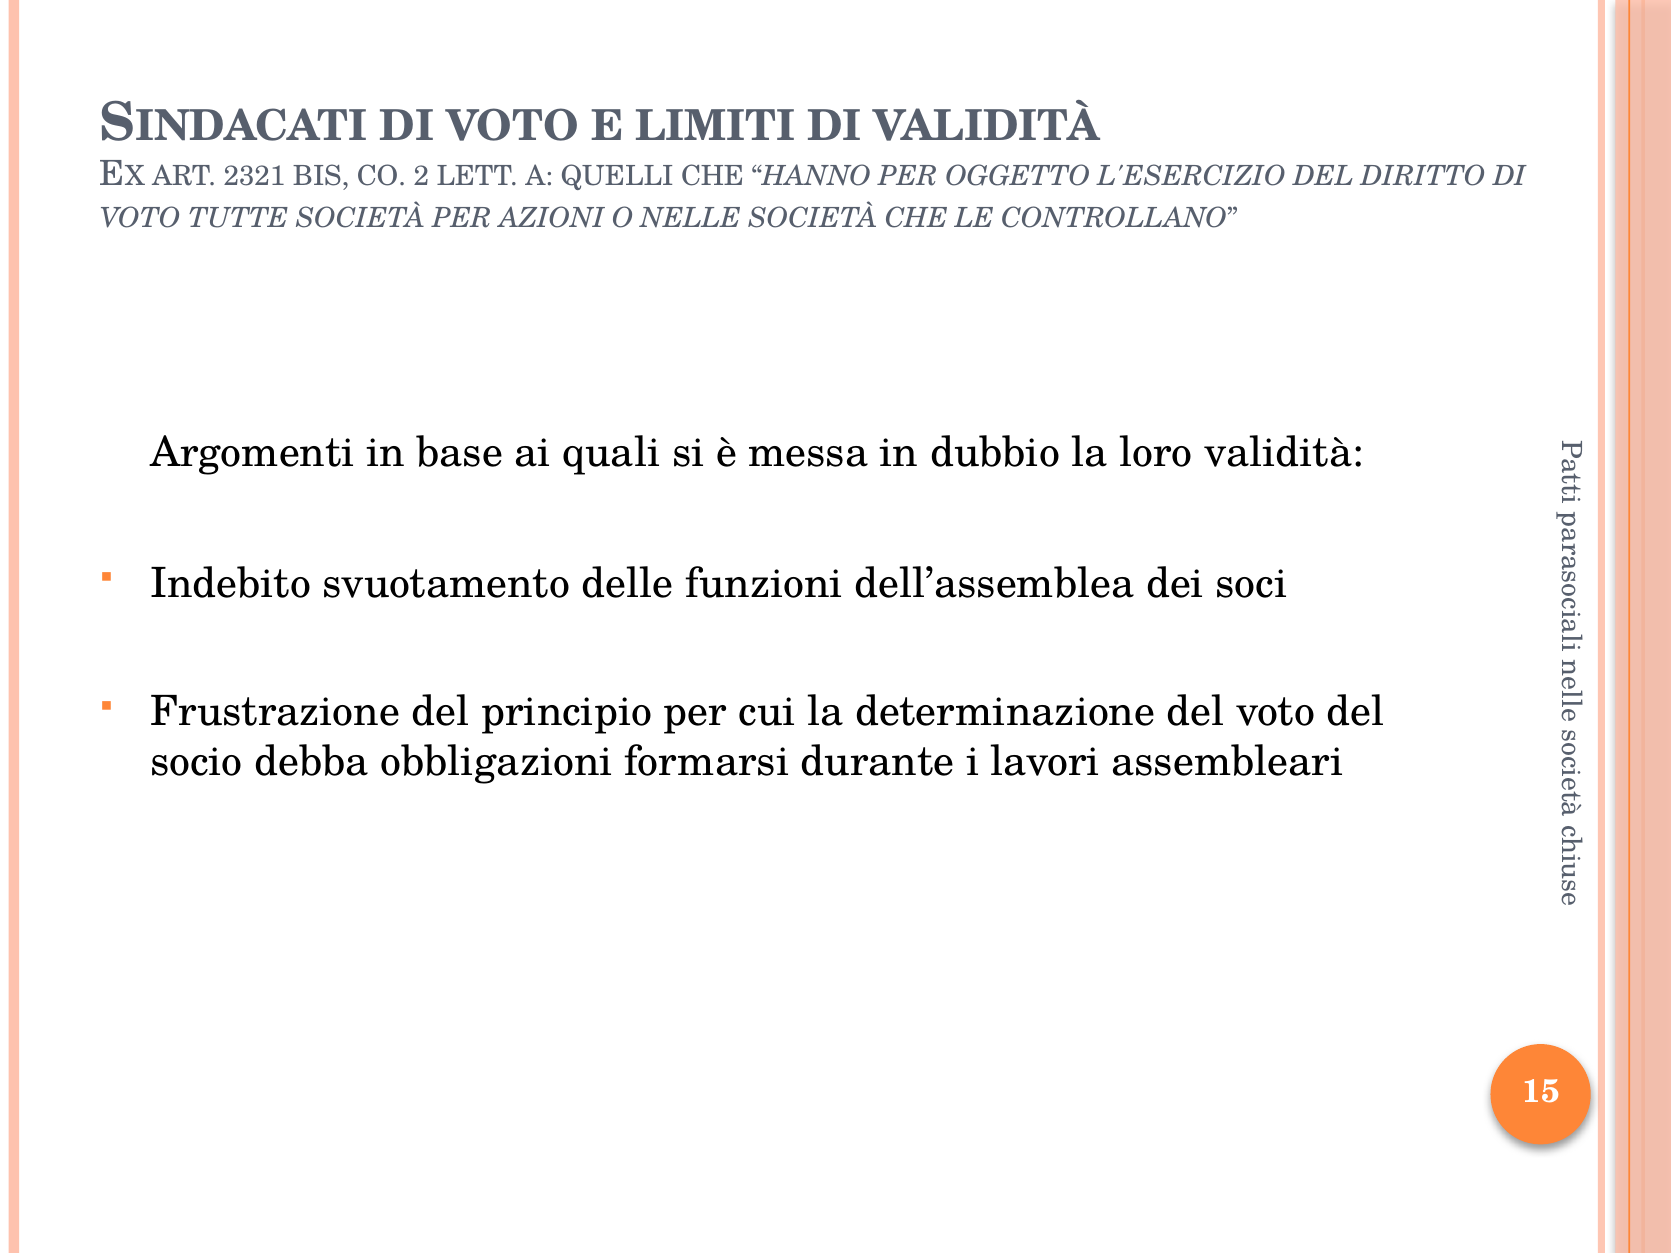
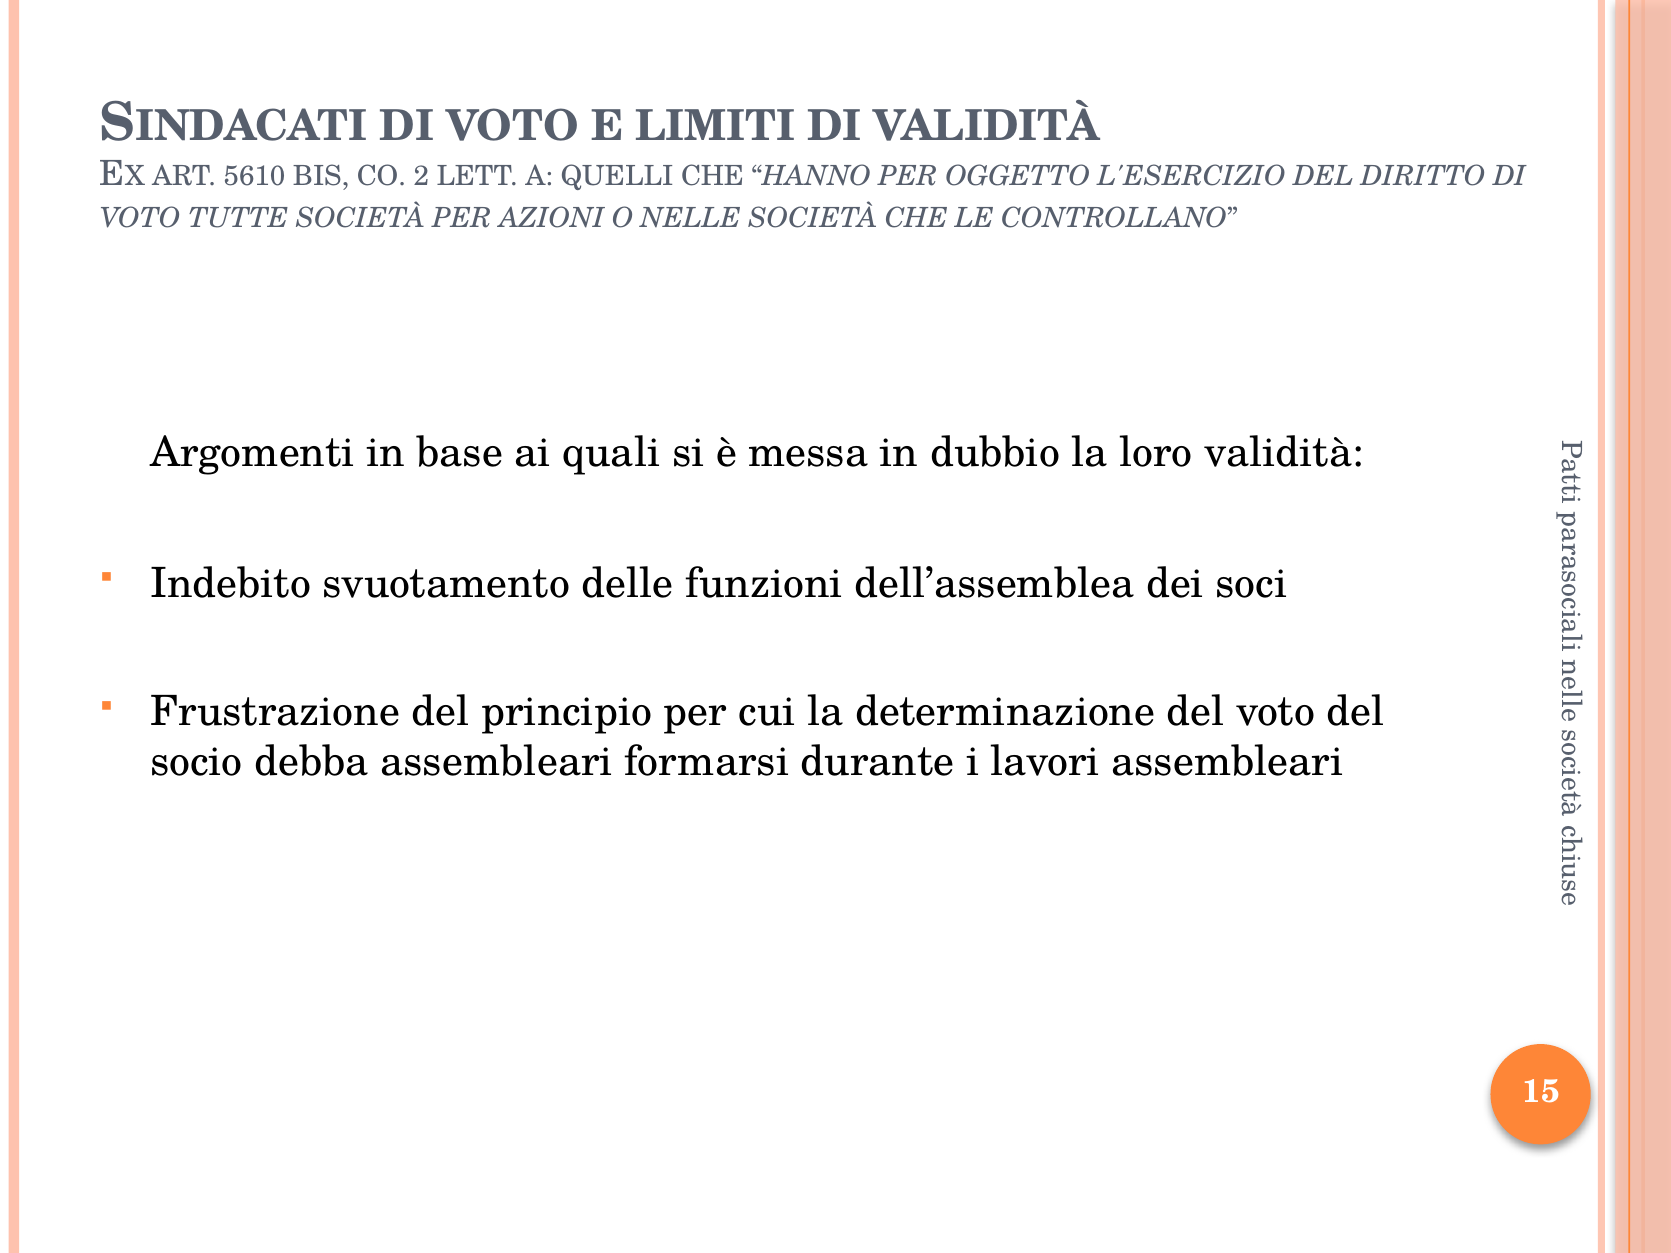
2321: 2321 -> 5610 (254, 176)
debba obbligazioni: obbligazioni -> assembleari (497, 762)
